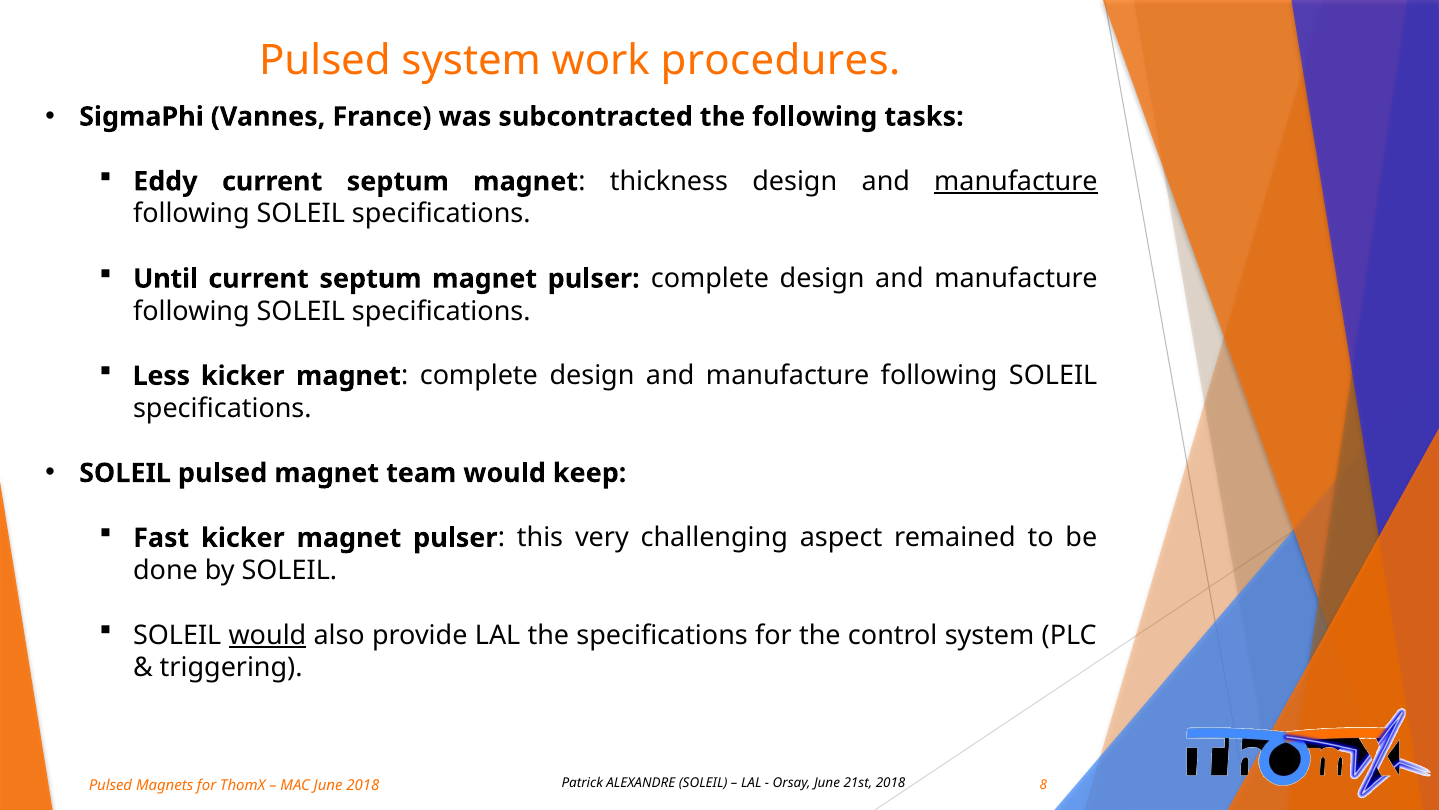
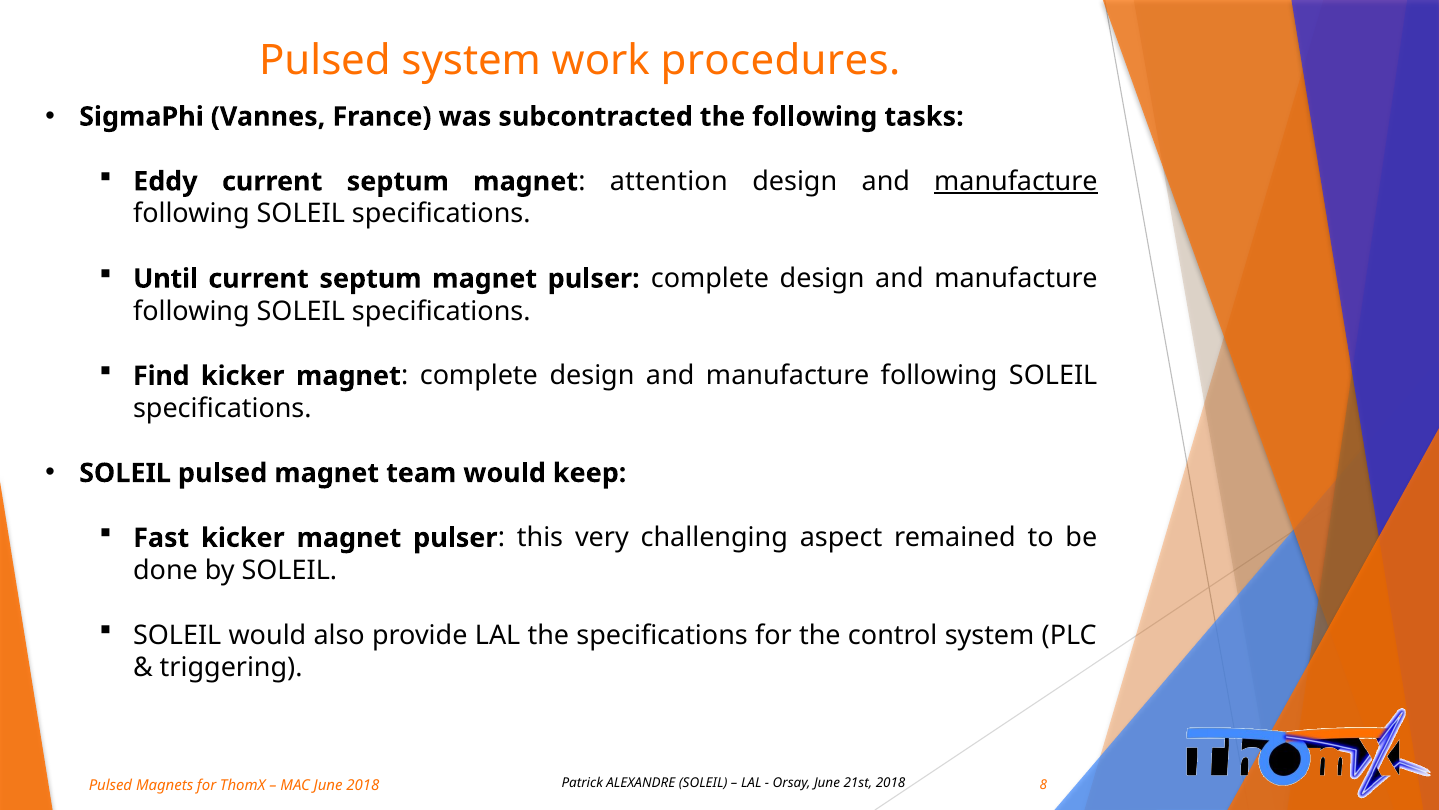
thickness: thickness -> attention (669, 181)
Less: Less -> Find (161, 376)
would underline: present -> none (267, 635)
